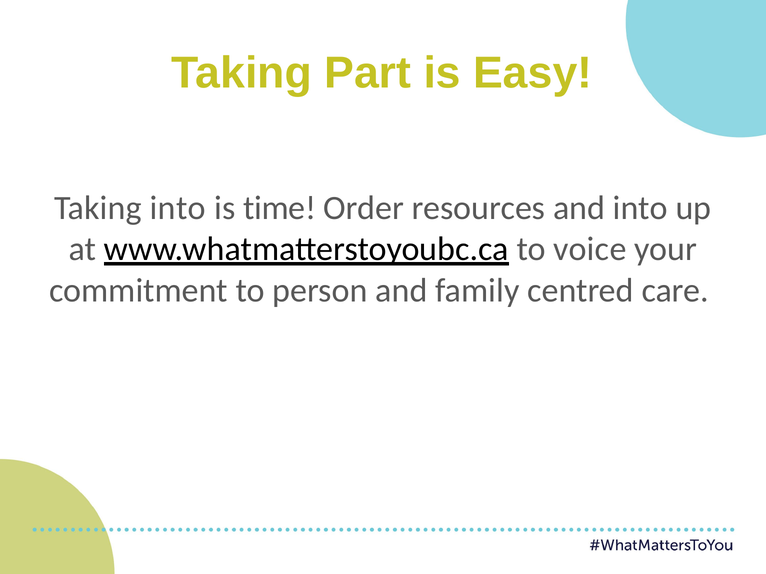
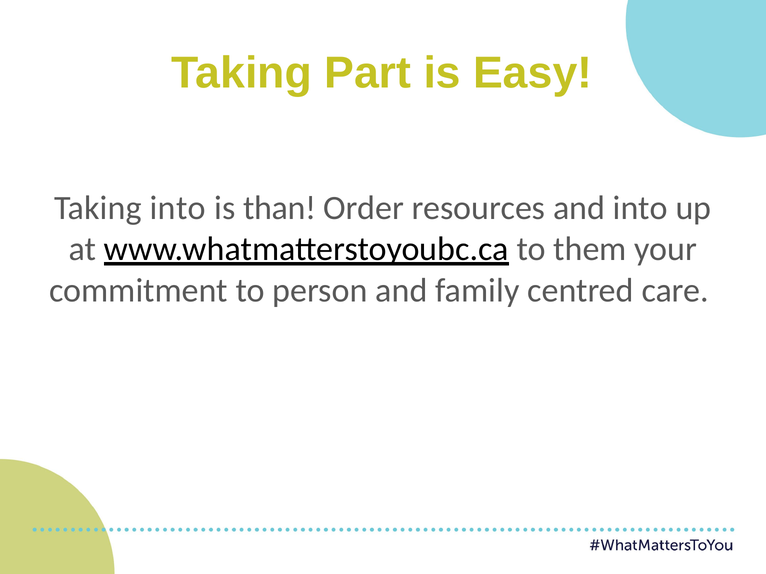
time: time -> than (280, 208)
voice: voice -> them (590, 249)
